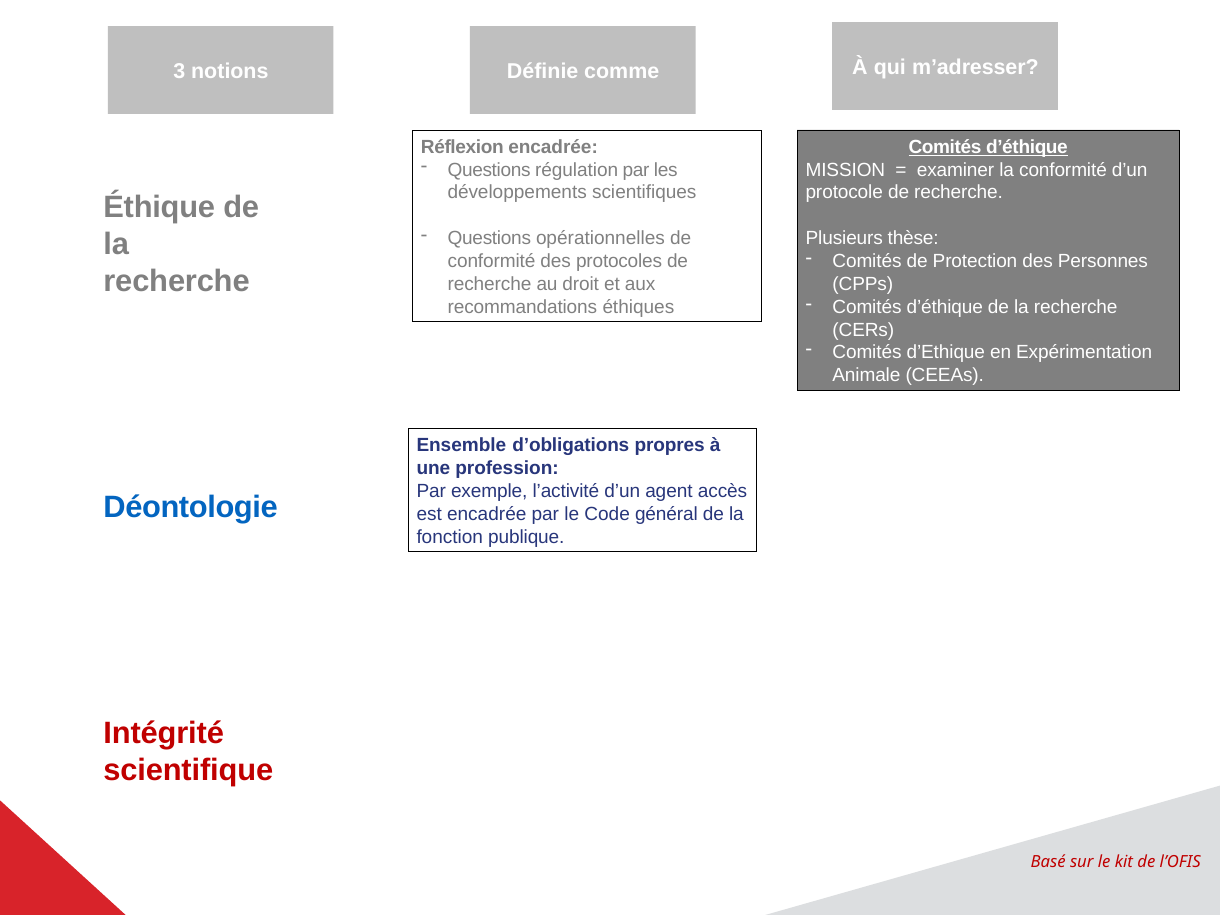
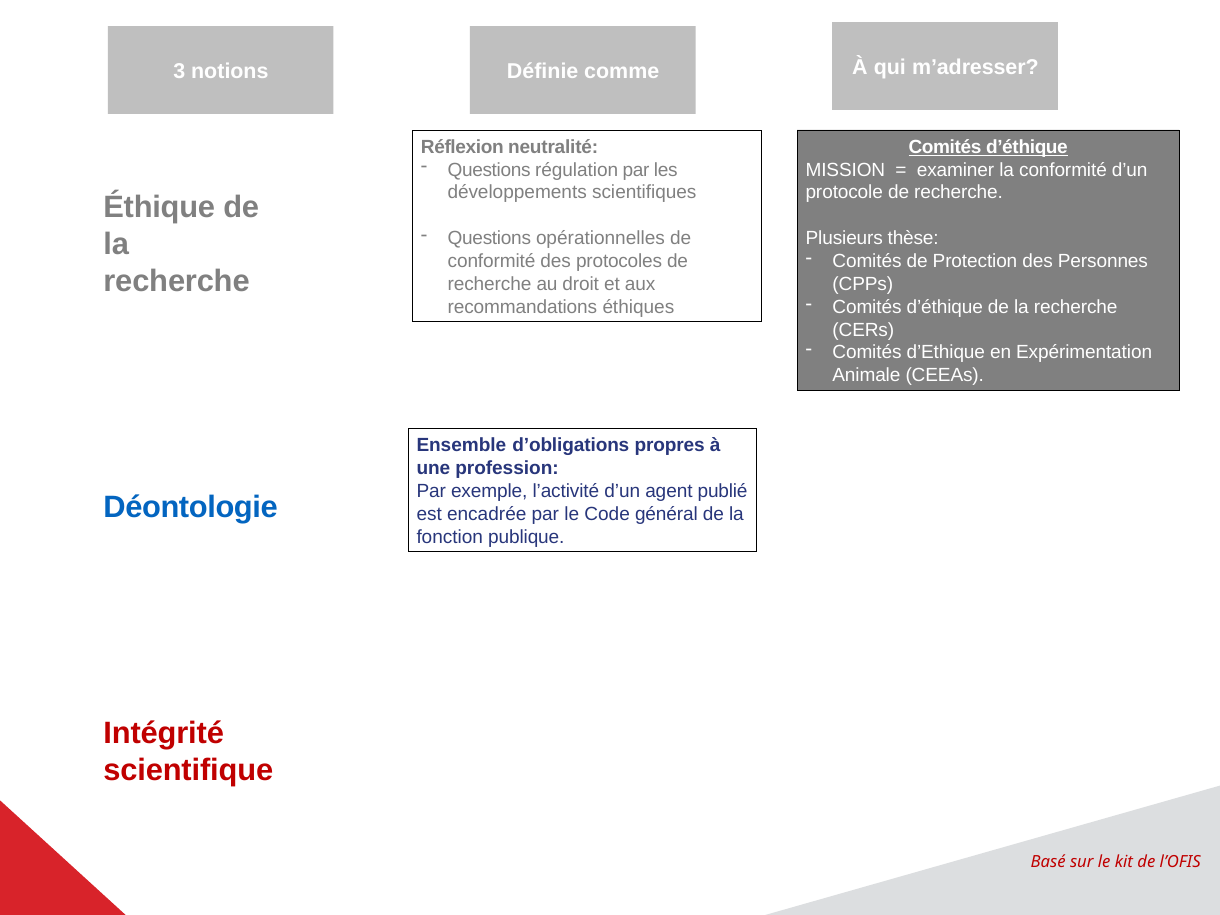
Réflexion encadrée: encadrée -> neutralité (553, 147)
accès: accès -> publié (723, 491)
